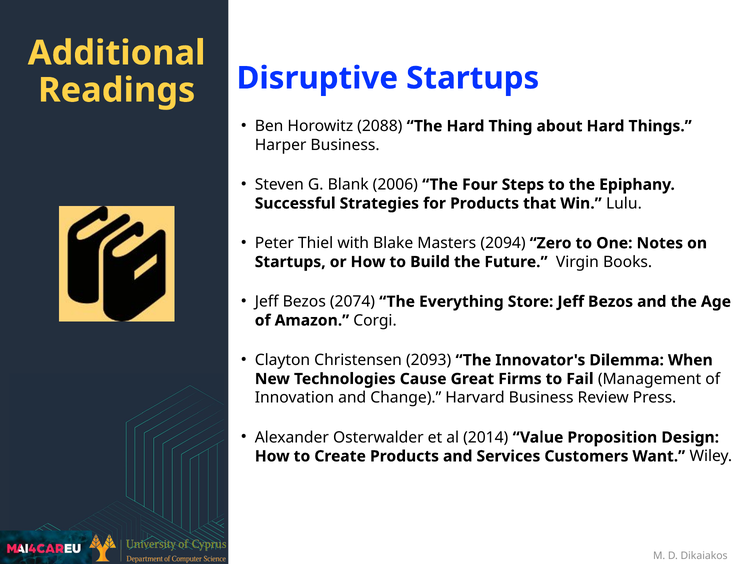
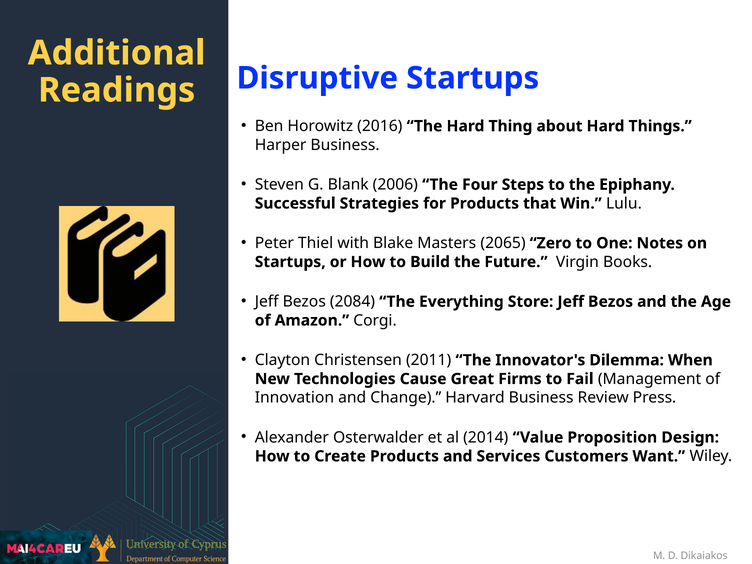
2088: 2088 -> 2016 (380, 126)
2094: 2094 -> 2065 (503, 243)
2074: 2074 -> 2084 (352, 302)
2093: 2093 -> 2011 (429, 360)
